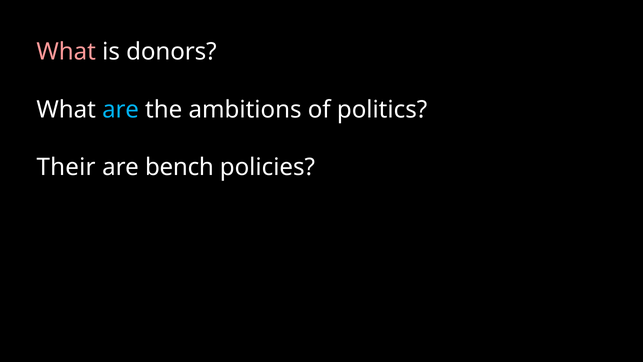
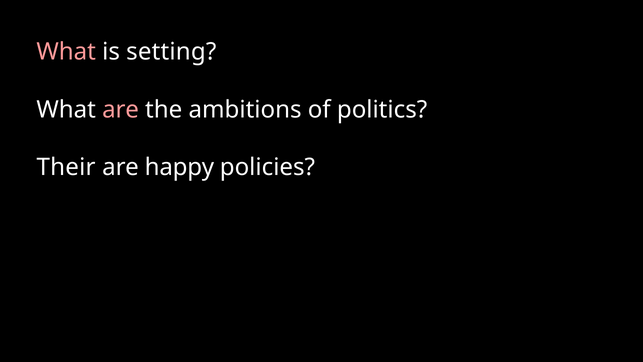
donors: donors -> setting (171, 52)
are colour: light blue -> pink (121, 109)
bench: bench -> happy (179, 167)
